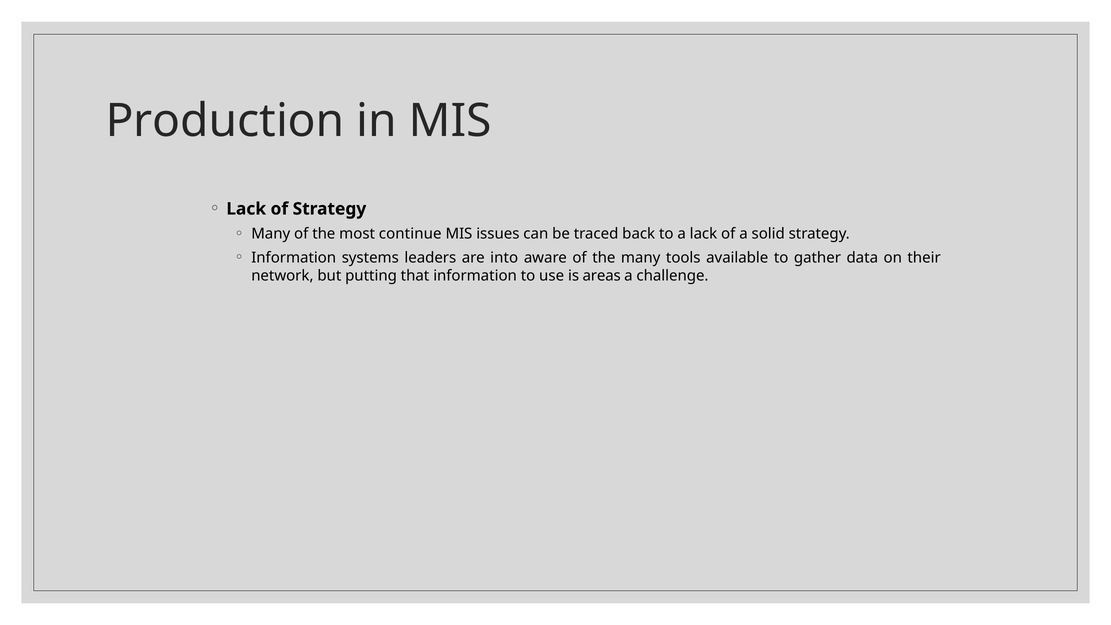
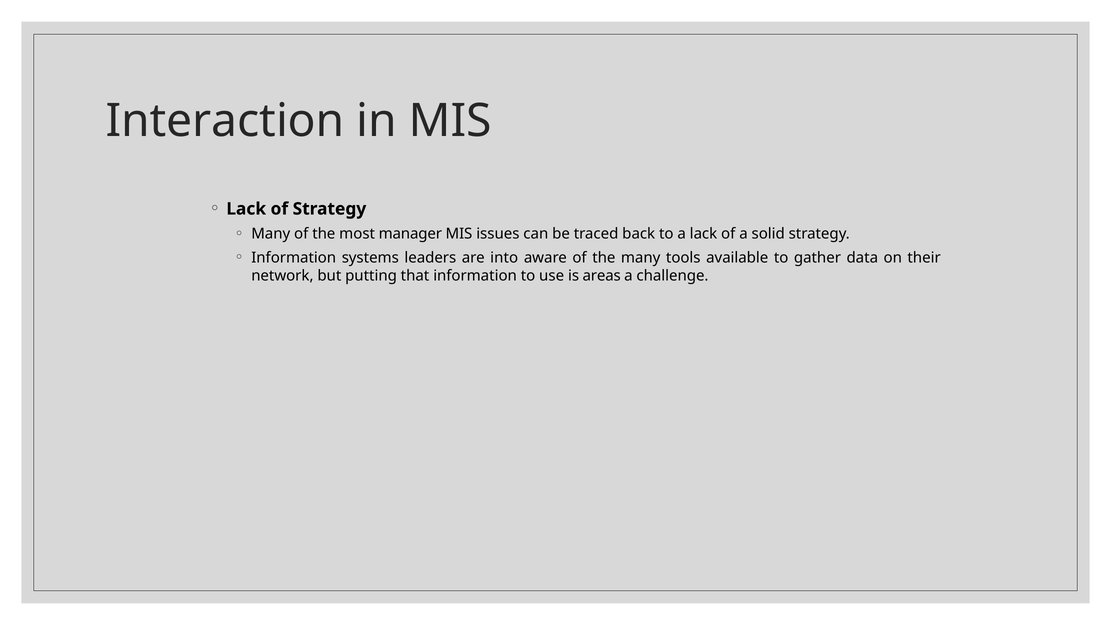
Production: Production -> Interaction (225, 121)
continue: continue -> manager (410, 234)
